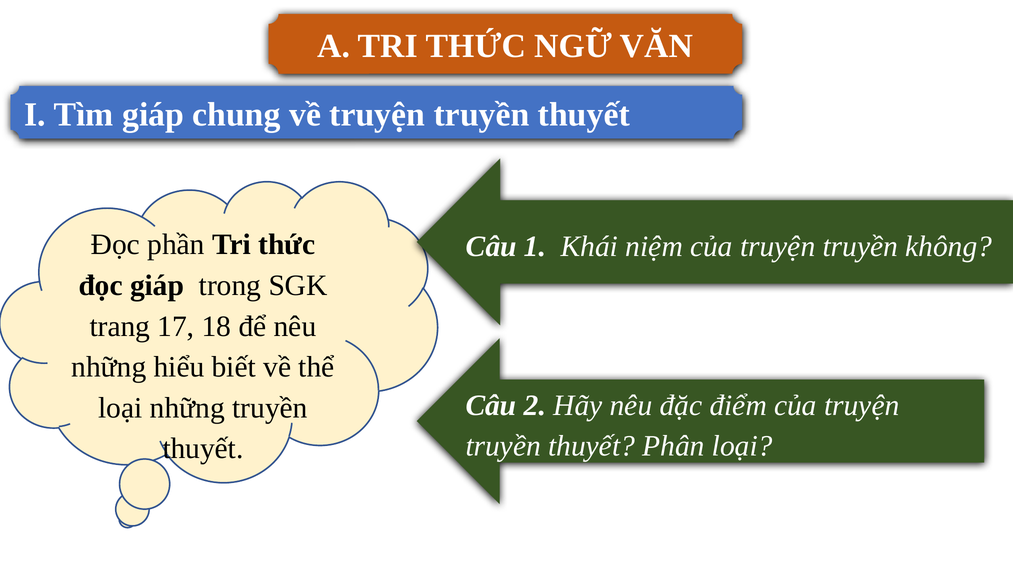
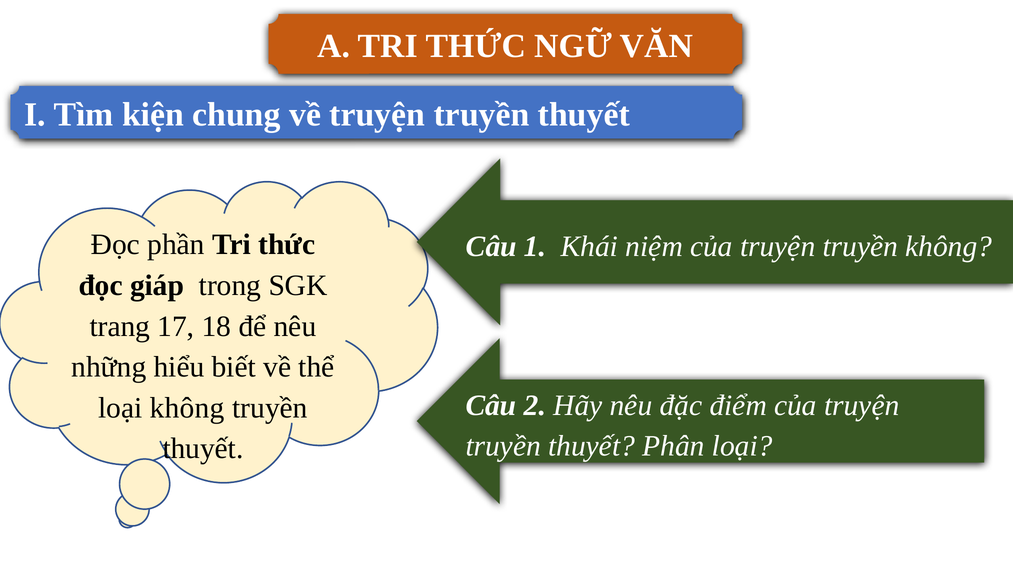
Tìm giáp: giáp -> kiện (153, 115)
loại những: những -> không (187, 408)
